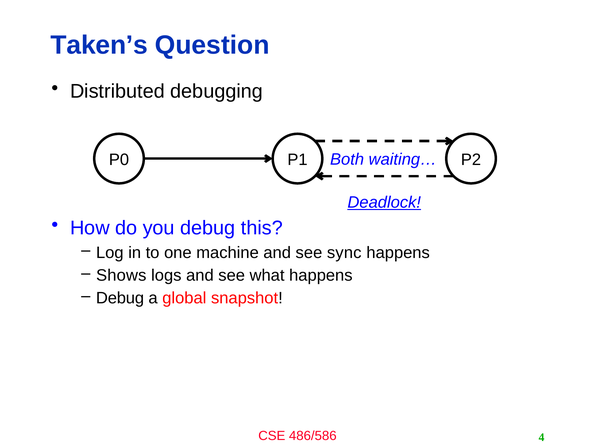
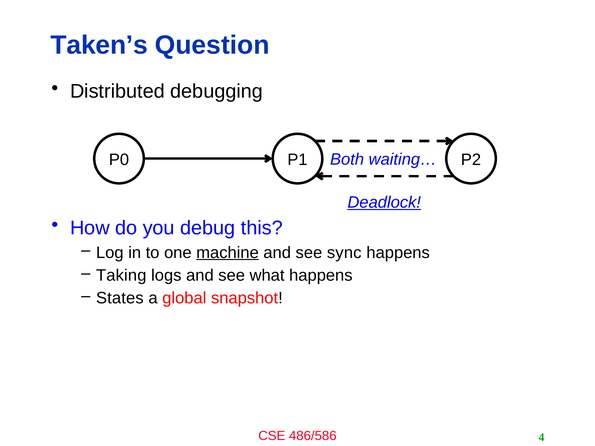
machine underline: none -> present (228, 253)
Shows: Shows -> Taking (121, 276)
Debug: Debug -> States (120, 298)
